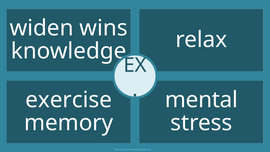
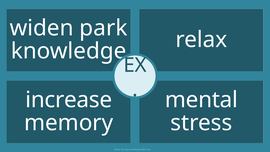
wins: wins -> park (103, 28)
exercise: exercise -> increase (69, 100)
